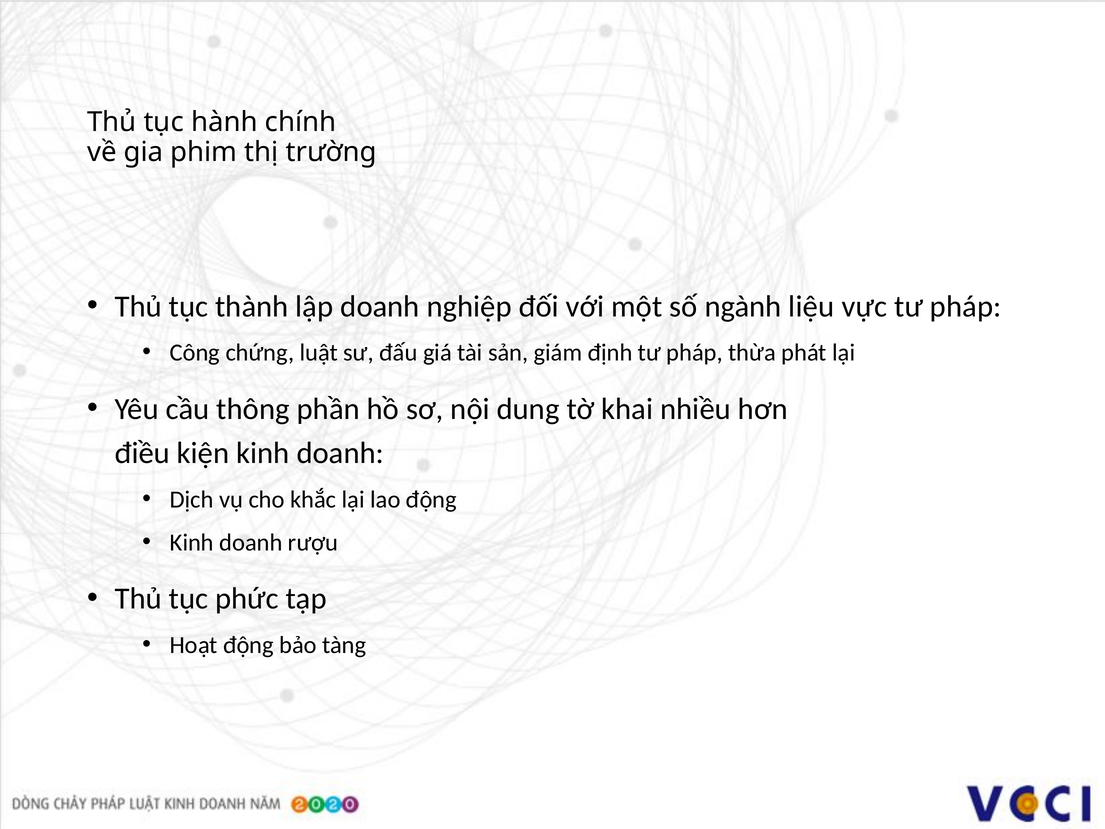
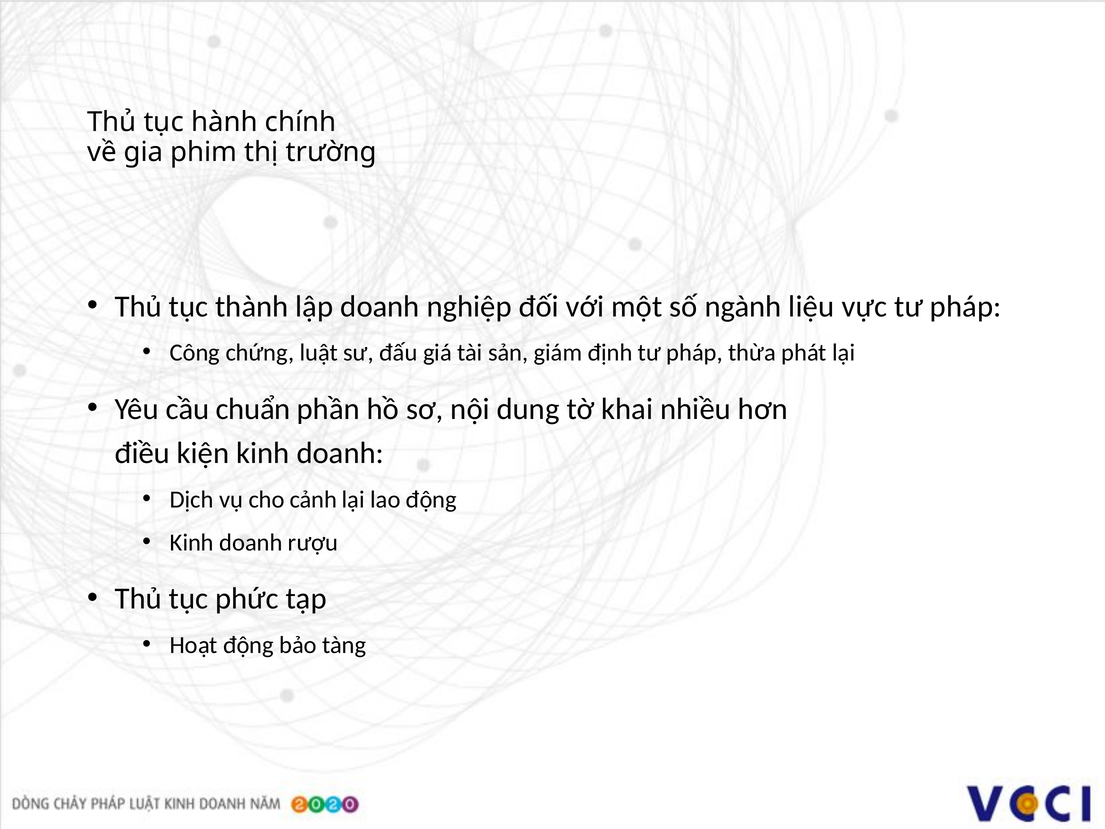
thông: thông -> chuẩn (253, 409)
khắc: khắc -> cảnh (313, 499)
